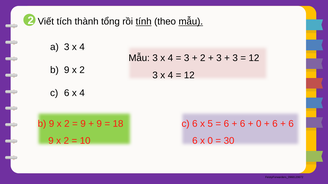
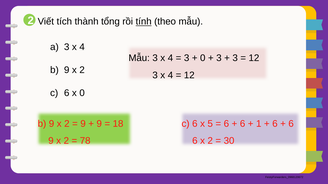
mẫu underline: present -> none (191, 22)
2: 2 -> 0 (203, 58)
6 x 4: 4 -> 0 (82, 93)
0: 0 -> 1 (259, 124)
10: 10 -> 78 (85, 141)
6 x 0: 0 -> 2 (210, 141)
